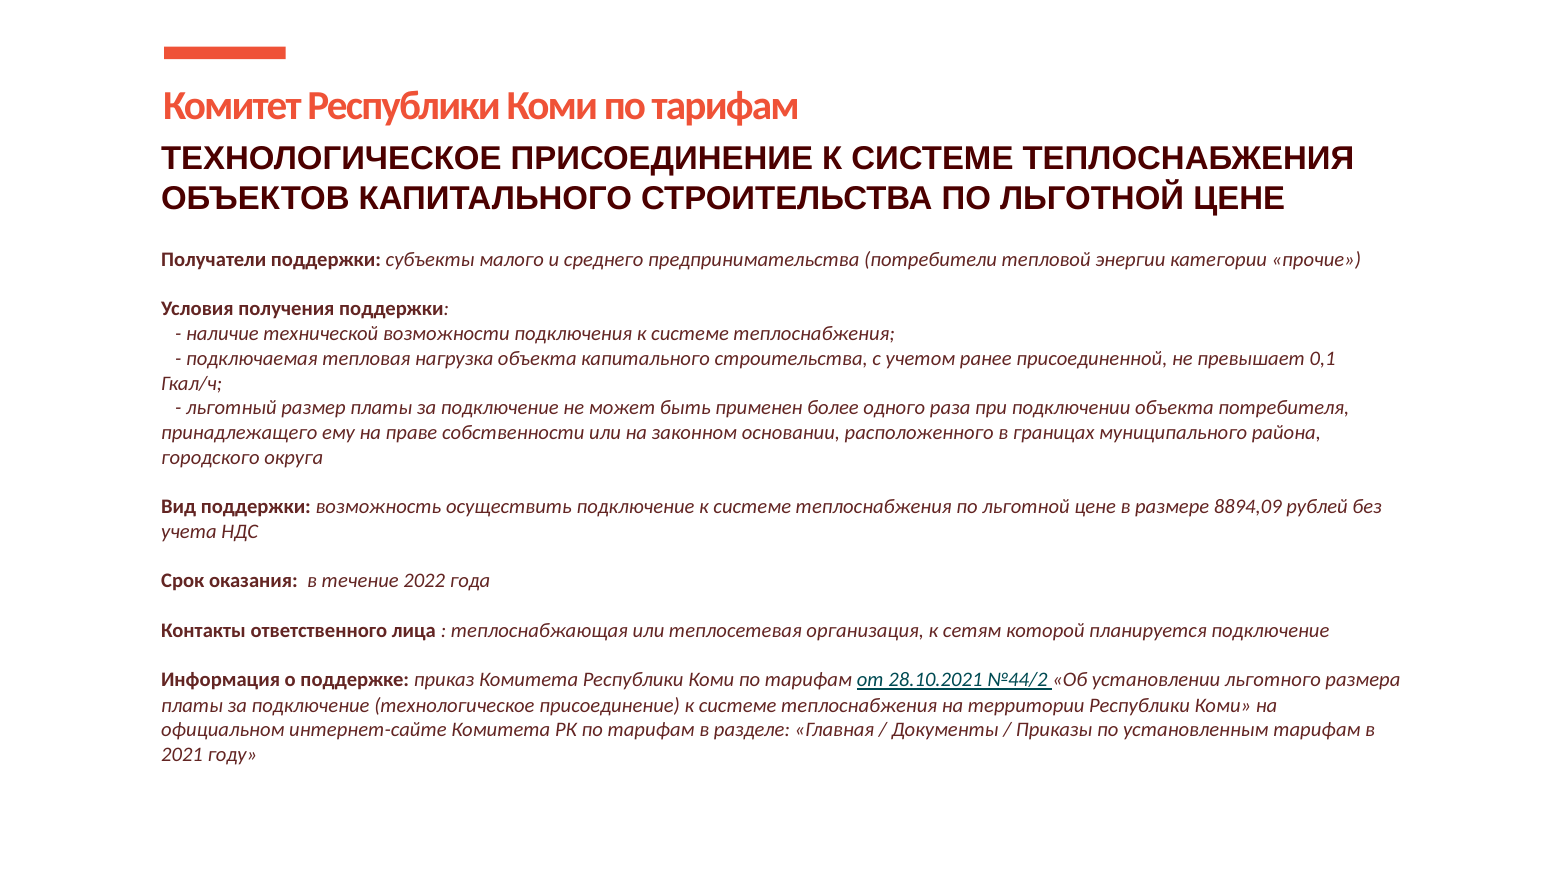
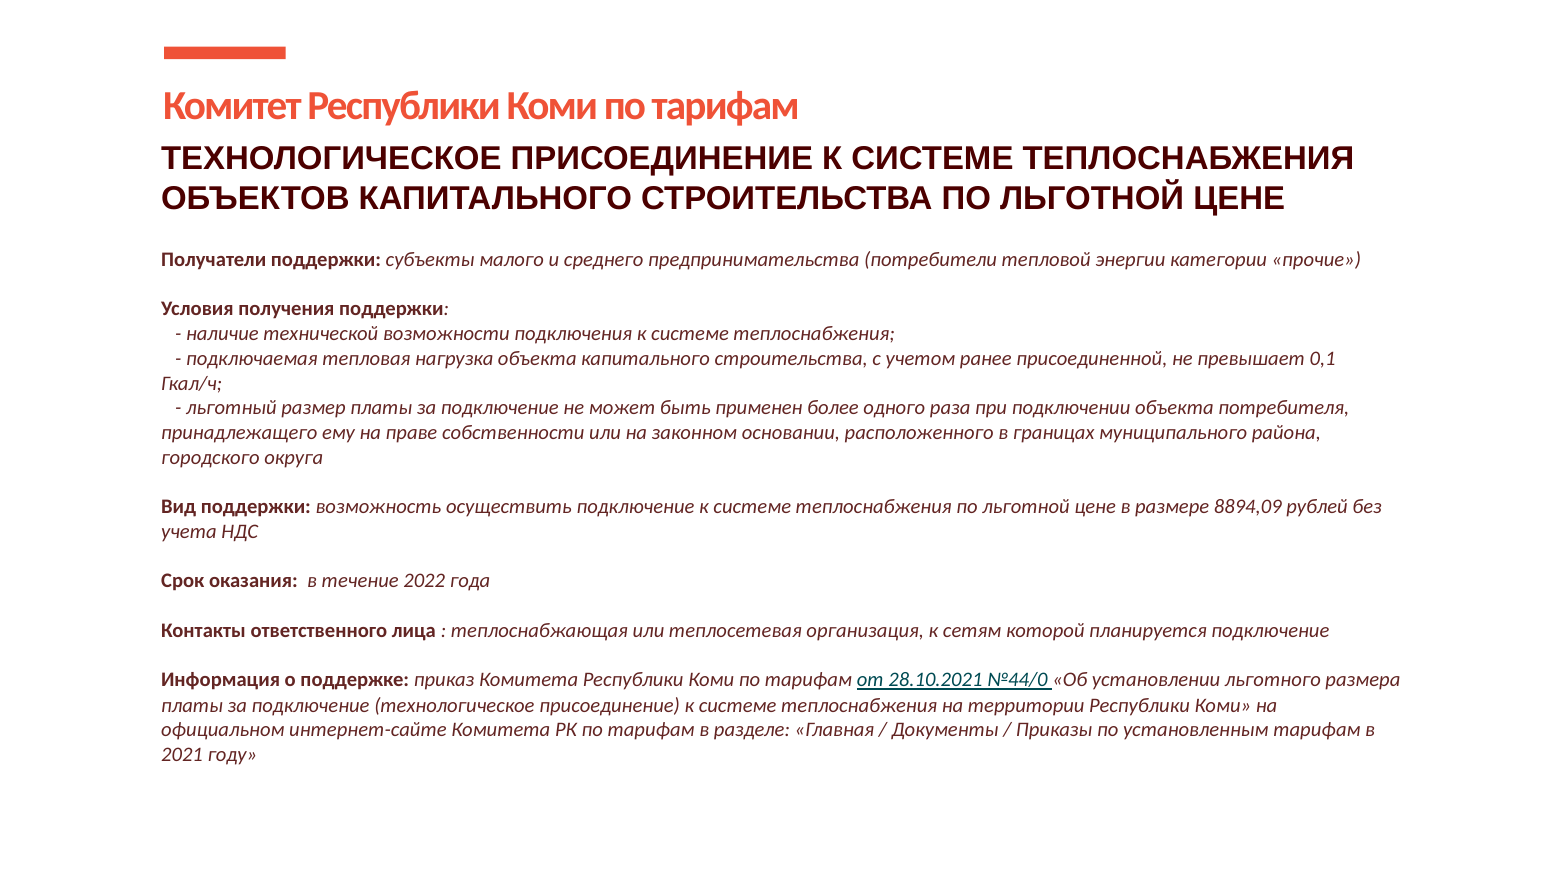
№44/2: №44/2 -> №44/0 (1017, 680)
